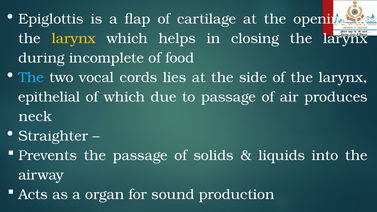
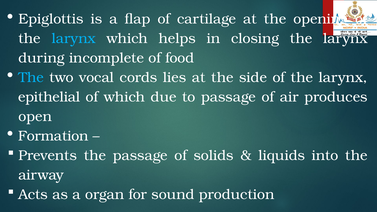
larynx colour: yellow -> light blue (74, 39)
neck: neck -> open (35, 117)
Straighter: Straighter -> Formation (53, 136)
